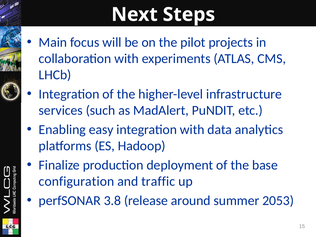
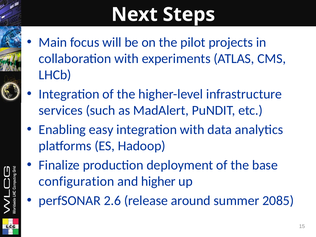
traffic: traffic -> higher (158, 181)
3.8: 3.8 -> 2.6 (112, 201)
2053: 2053 -> 2085 (278, 201)
